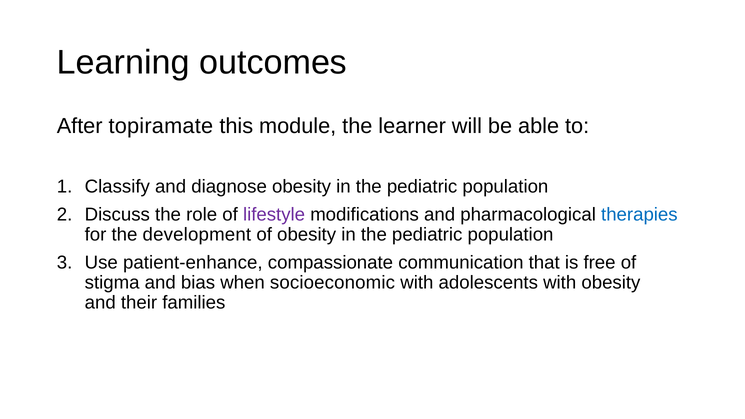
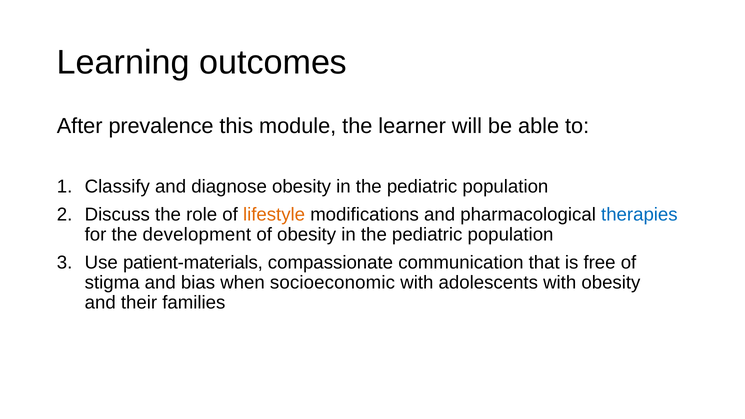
topiramate: topiramate -> prevalence (161, 126)
lifestyle colour: purple -> orange (274, 215)
patient-enhance: patient-enhance -> patient-materials (193, 263)
